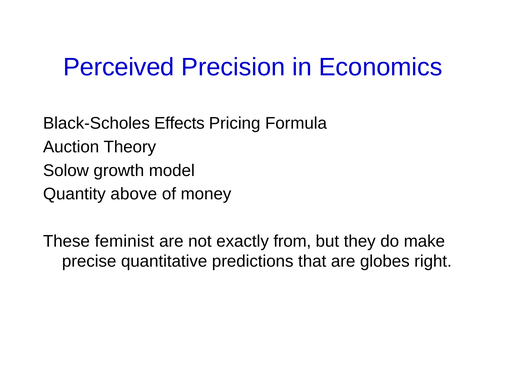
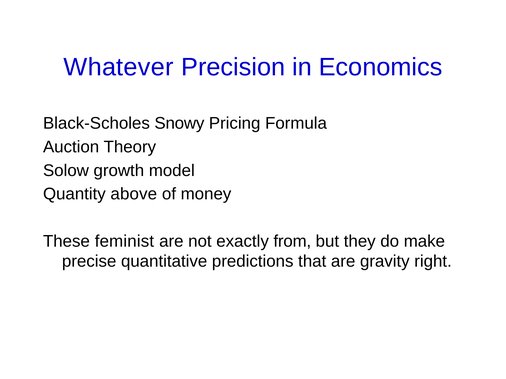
Perceived: Perceived -> Whatever (119, 67)
Effects: Effects -> Snowy (179, 123)
globes: globes -> gravity (385, 262)
